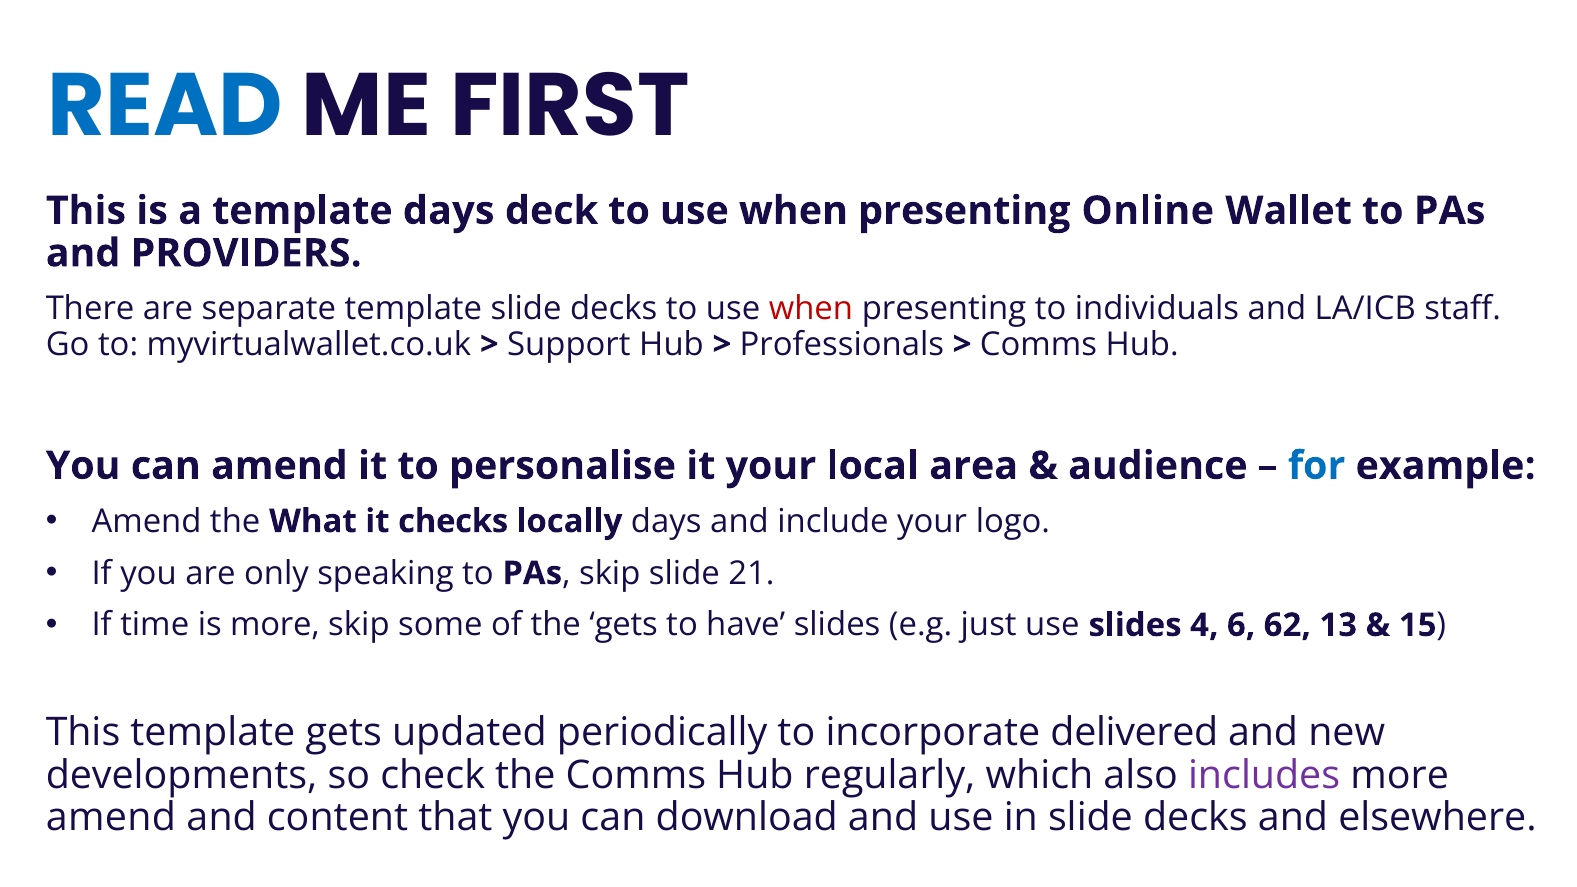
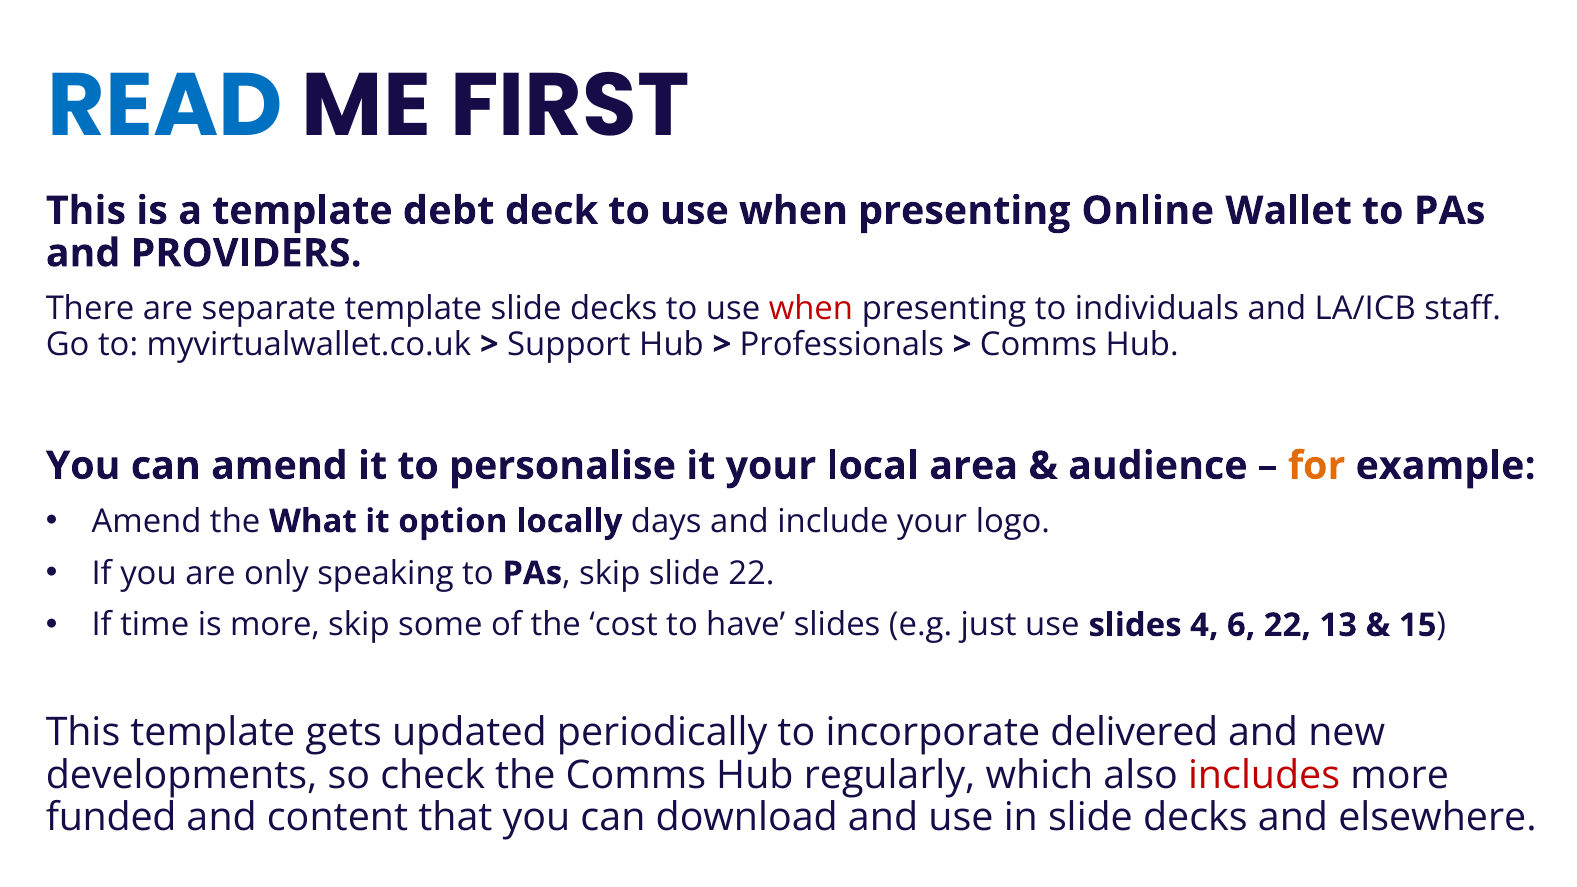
template days: days -> debt (449, 211)
for colour: blue -> orange (1317, 466)
checks: checks -> option (453, 521)
slide 21: 21 -> 22 (751, 573)
the gets: gets -> cost (624, 625)
6 62: 62 -> 22 (1287, 625)
includes colour: purple -> red (1264, 775)
amend: amend -> funded (111, 818)
